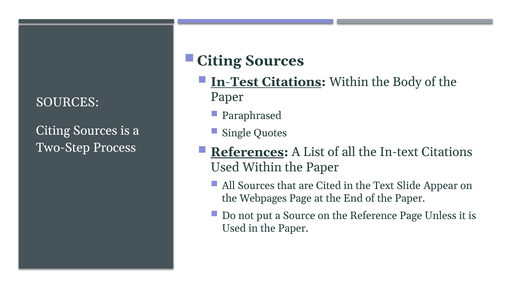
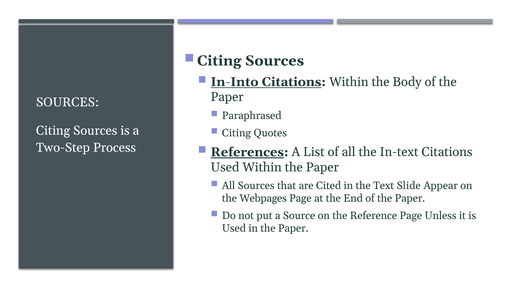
In-Test: In-Test -> In-Into (235, 82)
Single: Single -> Citing (236, 133)
